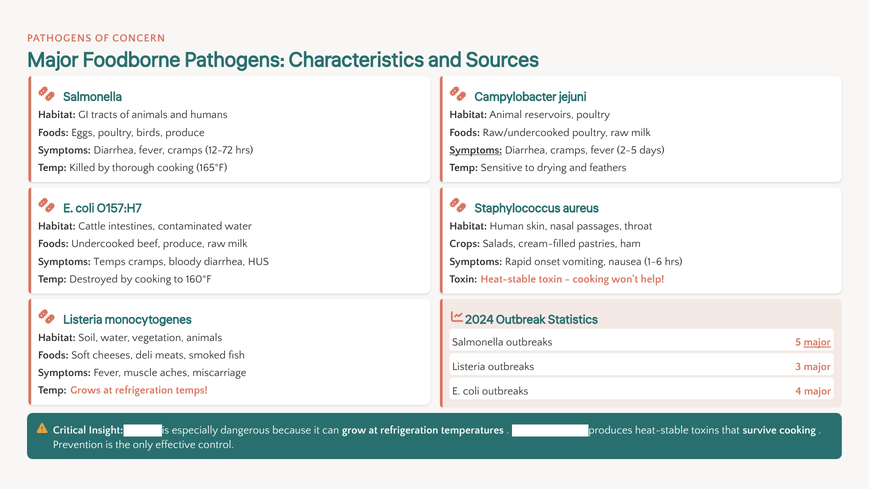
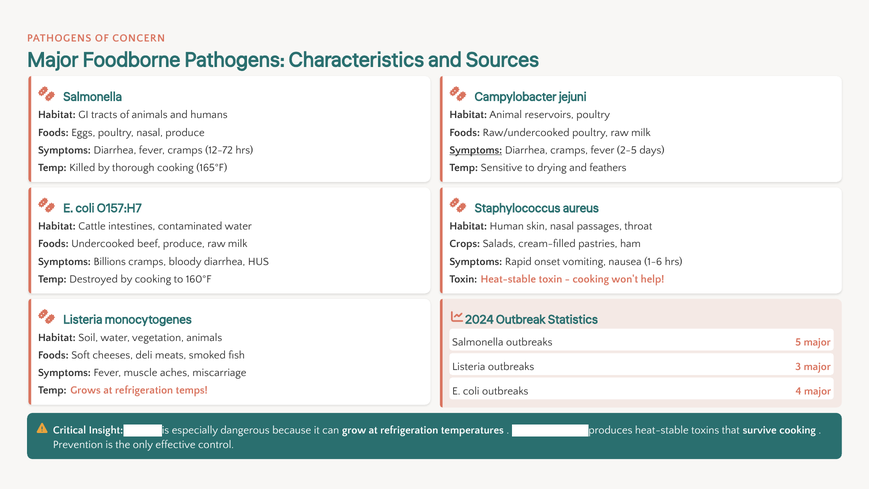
poultry birds: birds -> nasal (150, 132)
Symptoms Temps: Temps -> Billions (110, 261)
major underline: present -> none (817, 342)
